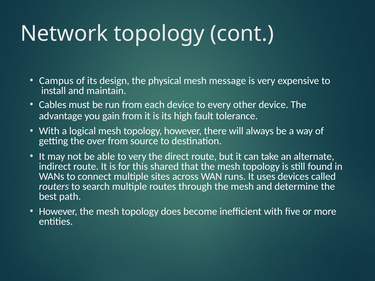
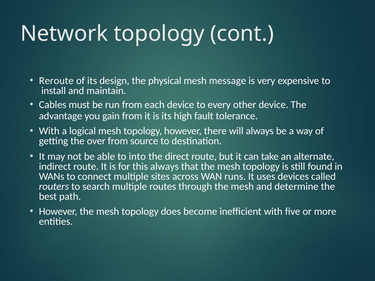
Campus: Campus -> Reroute (56, 81)
to very: very -> into (137, 157)
this shared: shared -> always (165, 167)
